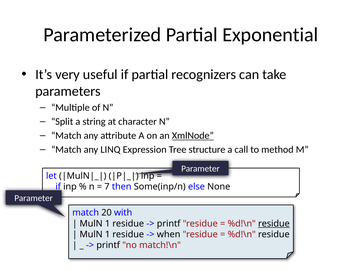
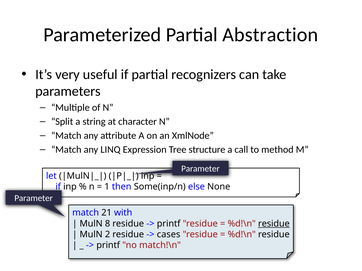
Exponential: Exponential -> Abstraction (270, 35)
XmlNode underline: present -> none (193, 136)
7: 7 -> 1 (107, 187)
20: 20 -> 21 (107, 213)
1: 1 -> 8 (108, 224)
1: 1 -> 2 (108, 235)
when: when -> cases (169, 235)
